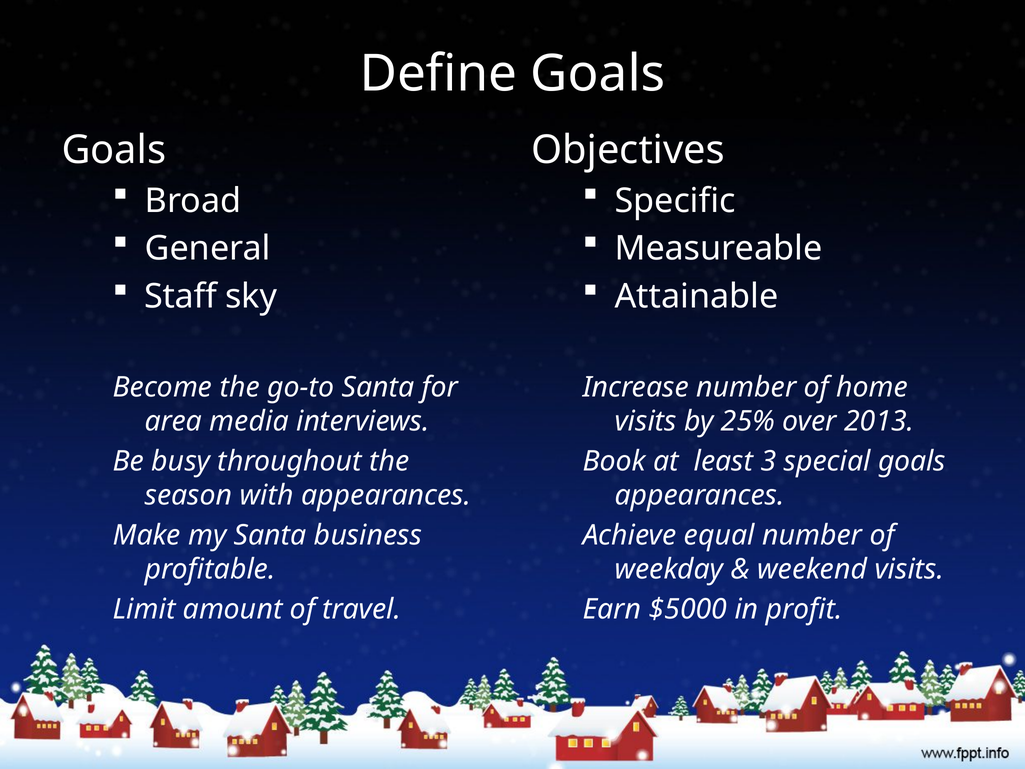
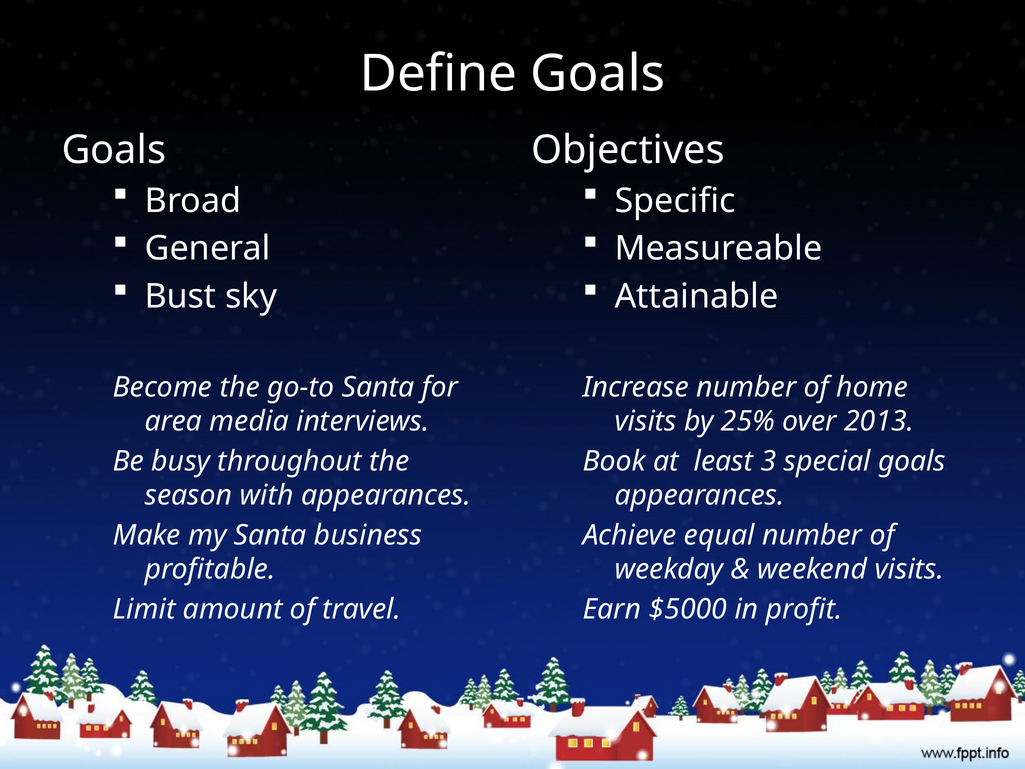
Staff: Staff -> Bust (181, 296)
